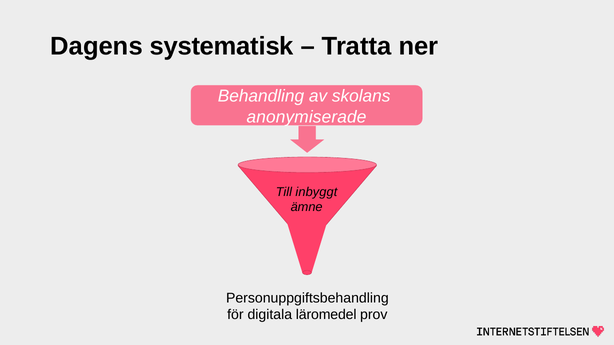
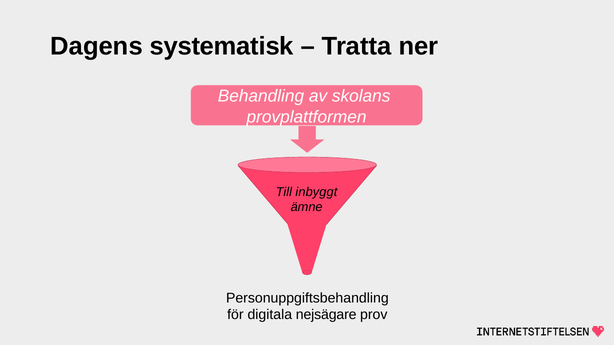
anonymiserade: anonymiserade -> provplattformen (307, 117)
läromedel: läromedel -> nejsägare (326, 315)
